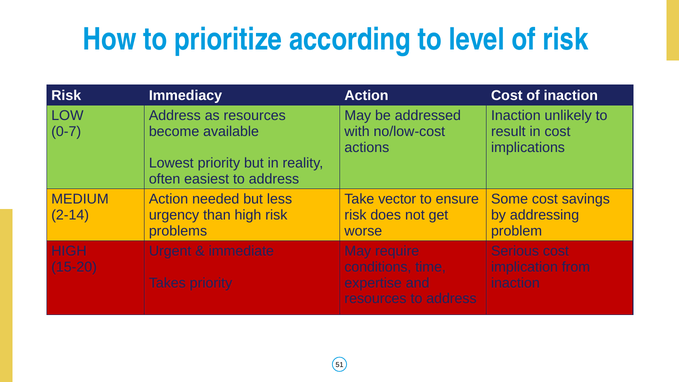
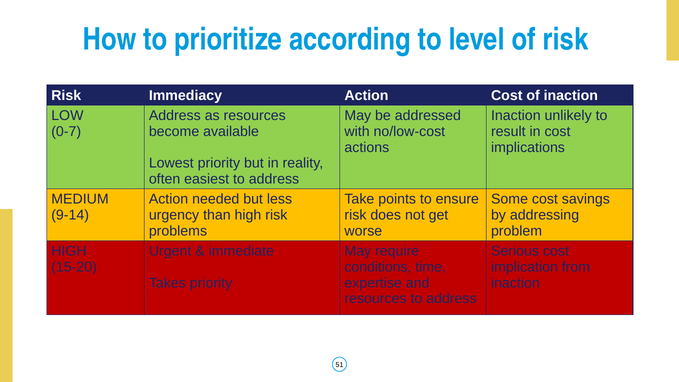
vector: vector -> points (397, 199)
2-14: 2-14 -> 9-14 (70, 215)
